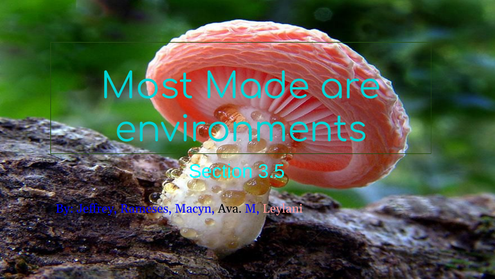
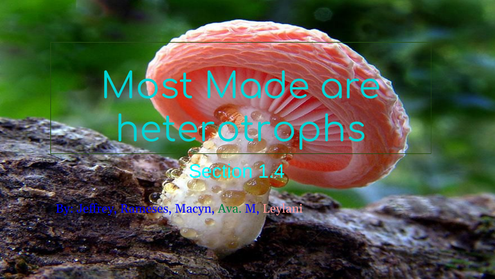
environments: environments -> heterotrophs (241, 130)
3.5: 3.5 -> 1.4 (271, 171)
Ava colour: black -> green (230, 208)
